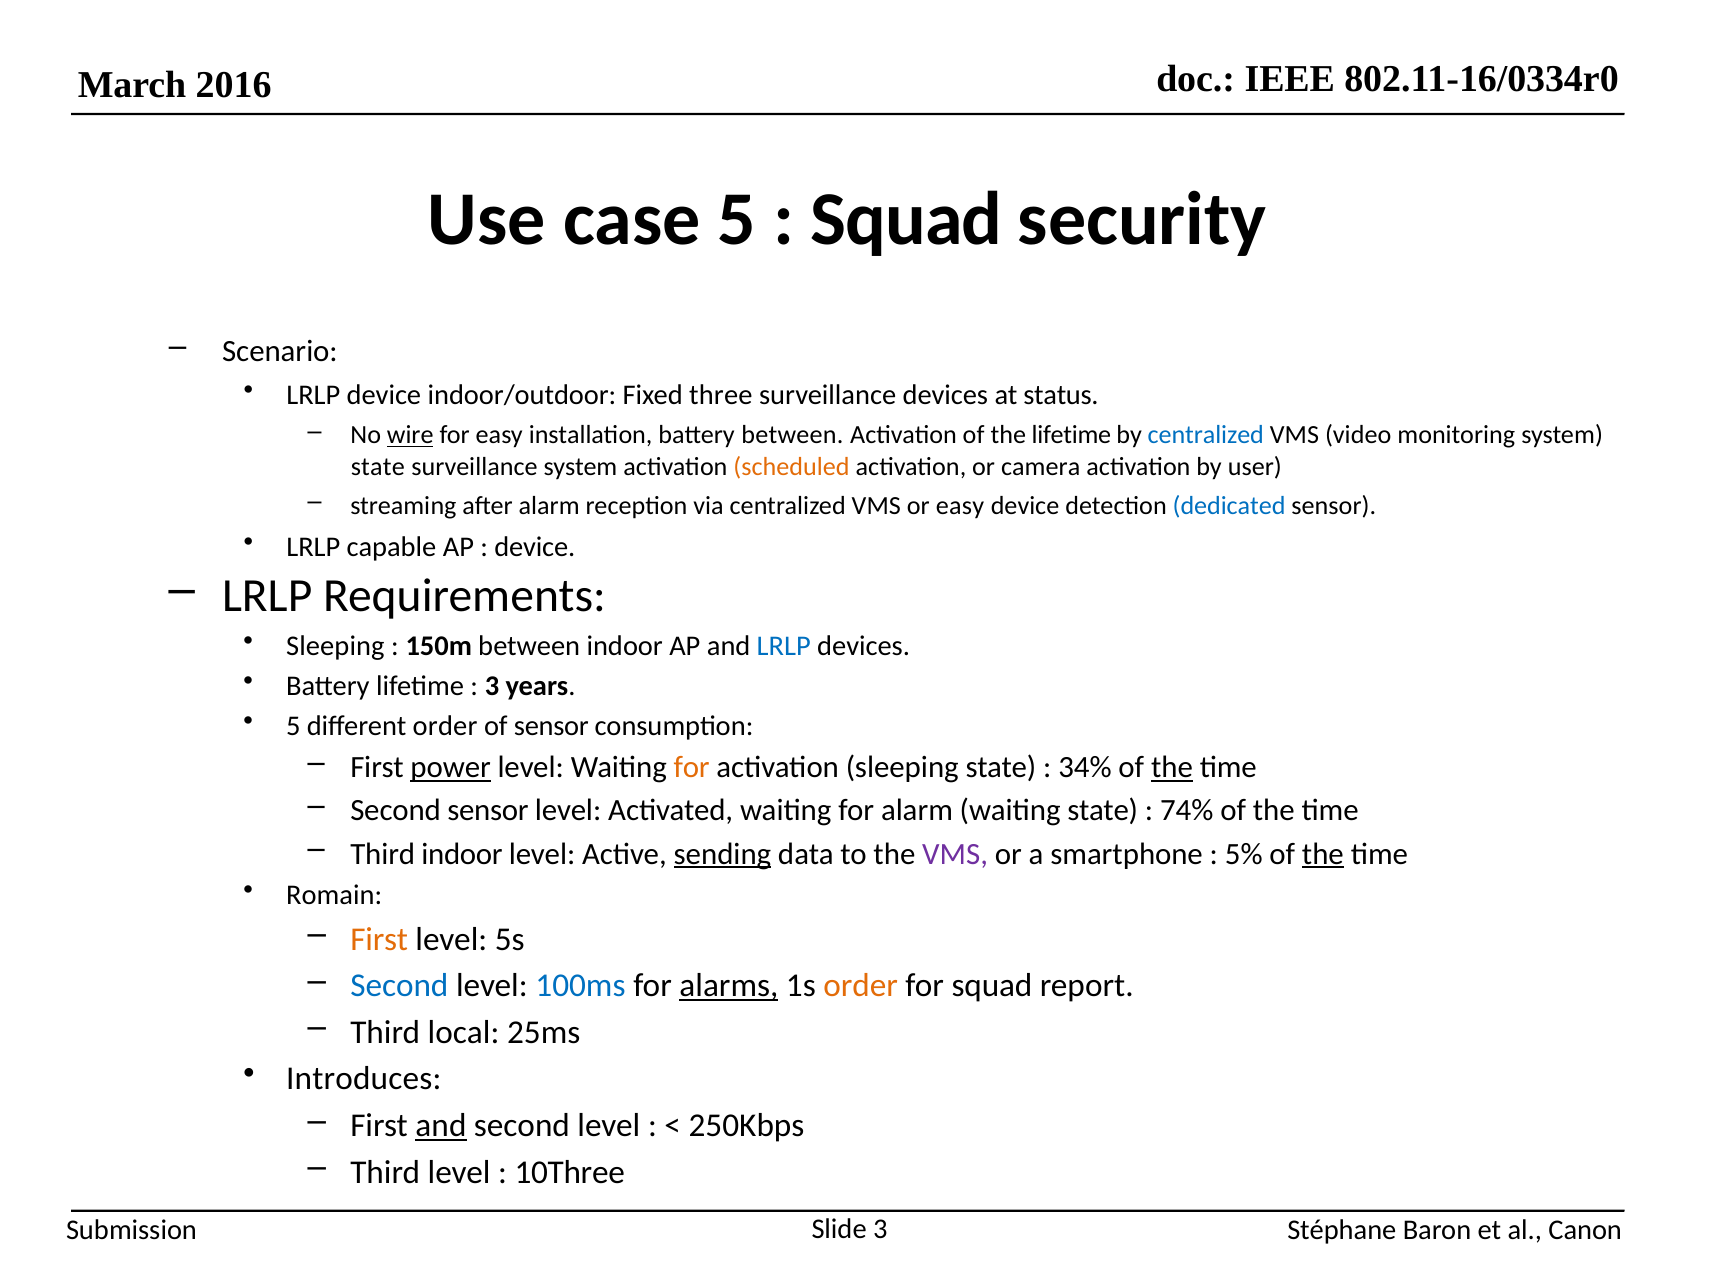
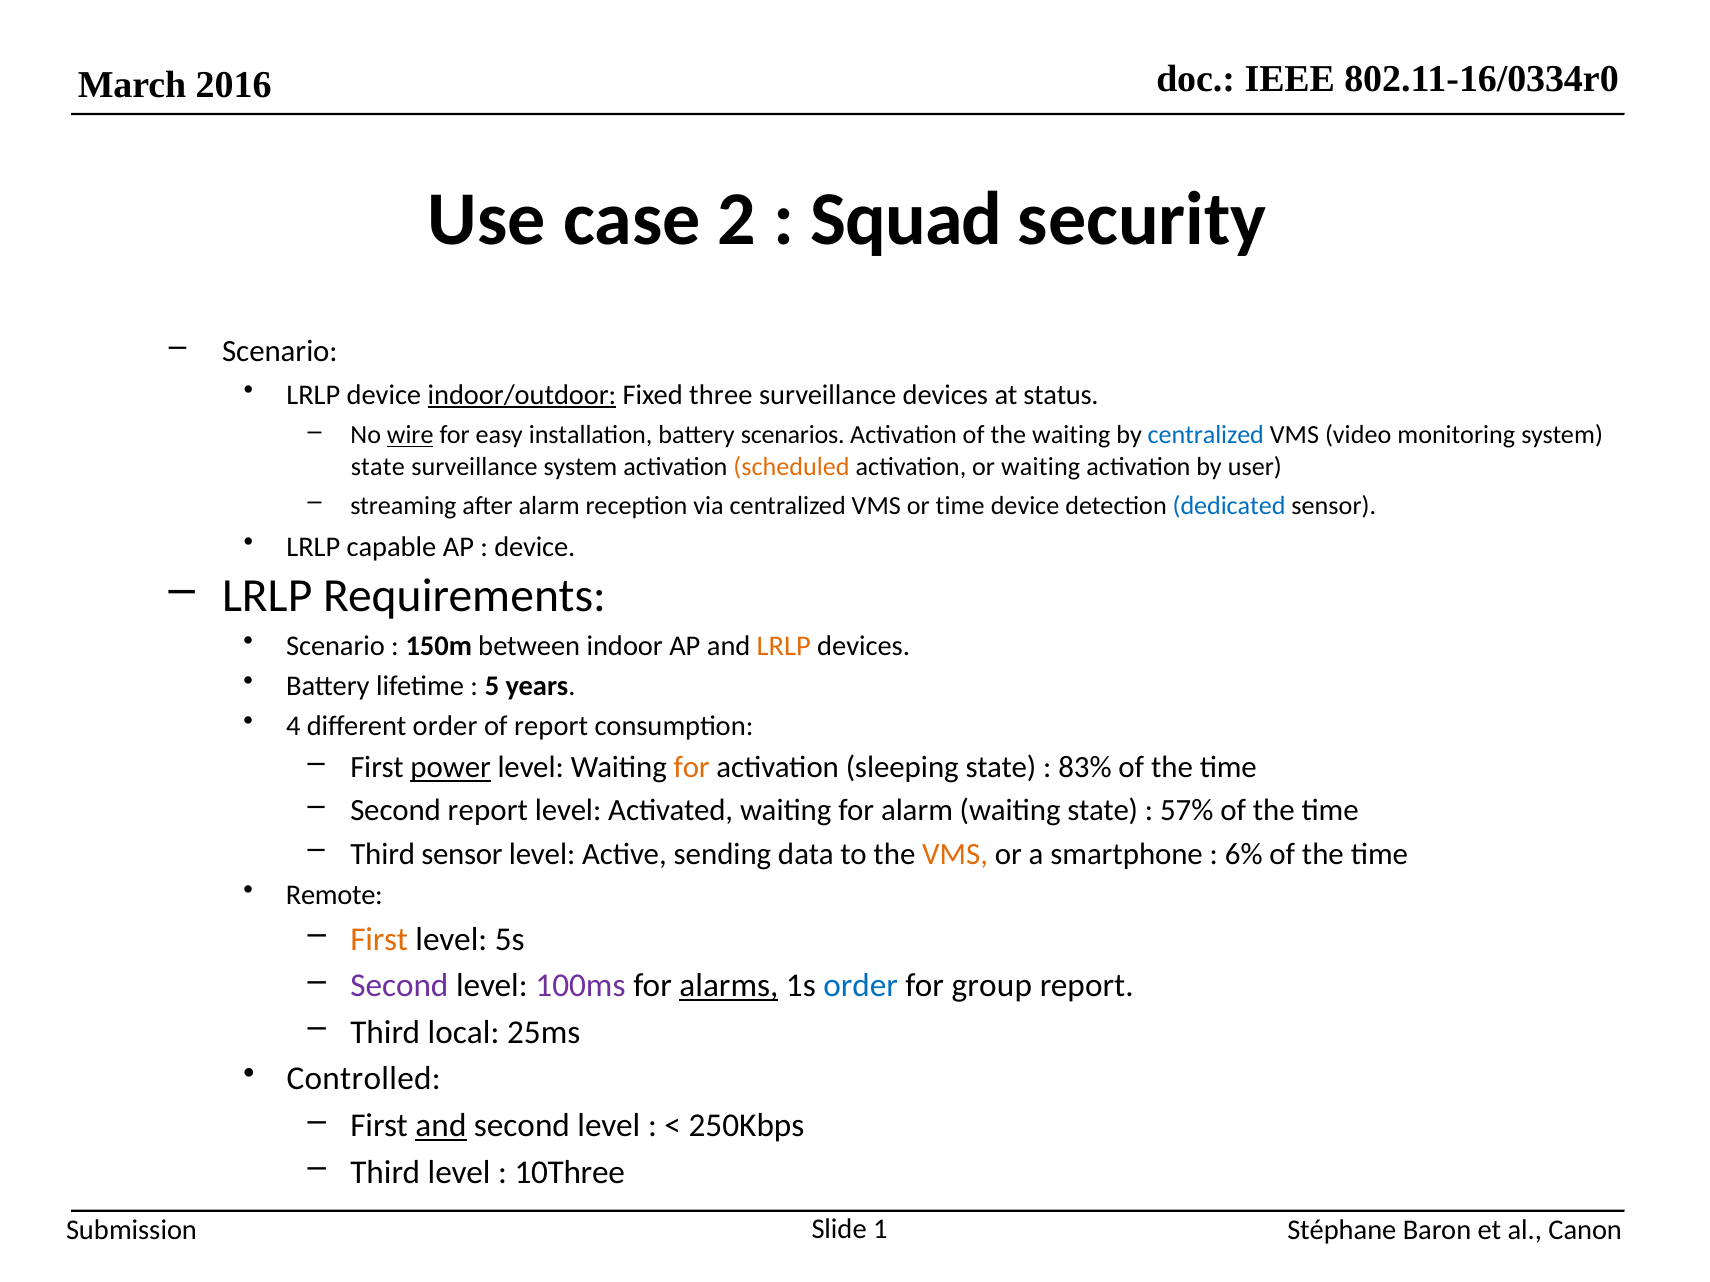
case 5: 5 -> 2 (737, 219)
indoor/outdoor underline: none -> present (522, 395)
battery between: between -> scenarios (793, 435)
the lifetime: lifetime -> waiting (1071, 435)
or camera: camera -> waiting (1041, 467)
or easy: easy -> time (960, 506)
Sleeping: Sleeping -> Scenario (335, 646)
LRLP colour: blue -> orange (784, 646)
3: 3 -> 5 (492, 686)
5: 5 -> 4 (293, 726)
of sensor: sensor -> report (551, 726)
34%: 34% -> 83% (1085, 768)
the underline: present -> none (1172, 768)
Second sensor: sensor -> report (488, 811)
74%: 74% -> 57% (1187, 811)
Third indoor: indoor -> sensor (462, 854)
sending underline: present -> none (722, 854)
VMS colour: purple -> orange (955, 854)
5%: 5% -> 6% (1244, 854)
the underline: present -> none (1323, 854)
Romain: Romain -> Remote (334, 895)
Second colour: blue -> purple (399, 986)
100ms colour: blue -> purple (580, 986)
order colour: orange -> blue (861, 986)
for squad: squad -> group (992, 986)
Introduces: Introduces -> Controlled (364, 1079)
Slide 3: 3 -> 1 (880, 1230)
